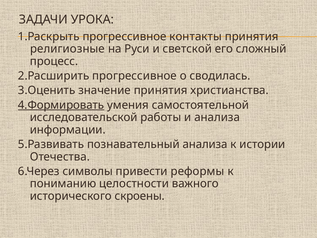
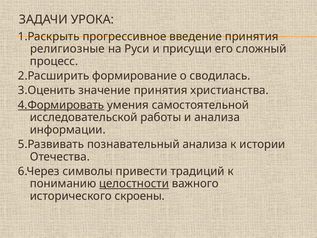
контакты: контакты -> введение (196, 36)
светской: светской -> присущи (187, 49)
2.Расширить прогрессивное: прогрессивное -> формирование (135, 76)
реформы: реформы -> традиций (198, 171)
целостности underline: none -> present (134, 183)
